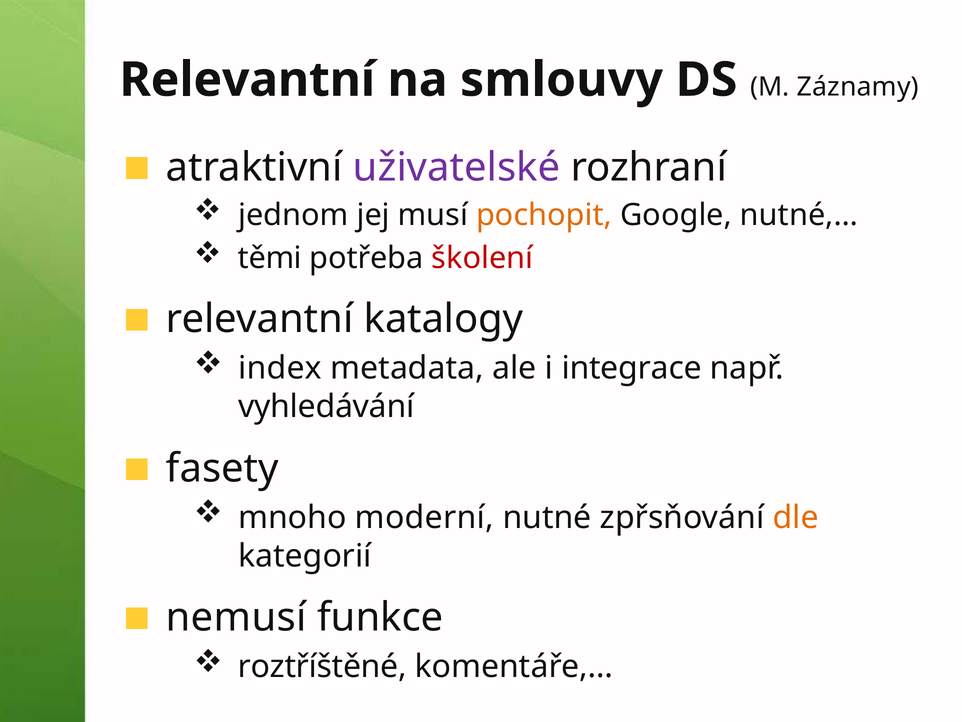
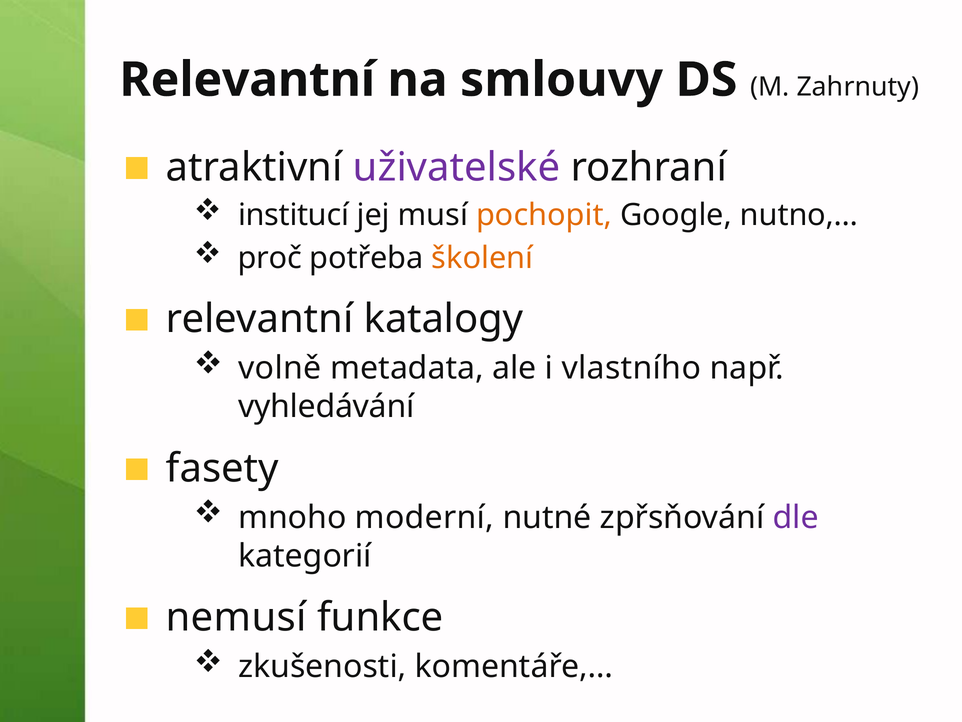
Záznamy: Záznamy -> Zahrnuty (858, 87)
jednom: jednom -> institucí (294, 215)
nutné,…: nutné,… -> nutno,… (799, 215)
těmi: těmi -> proč (270, 258)
školení colour: red -> orange (482, 258)
index: index -> volně (280, 368)
integrace: integrace -> vlastního (631, 368)
dle colour: orange -> purple (796, 517)
roztříštěné: roztříštěné -> zkušenosti (322, 666)
